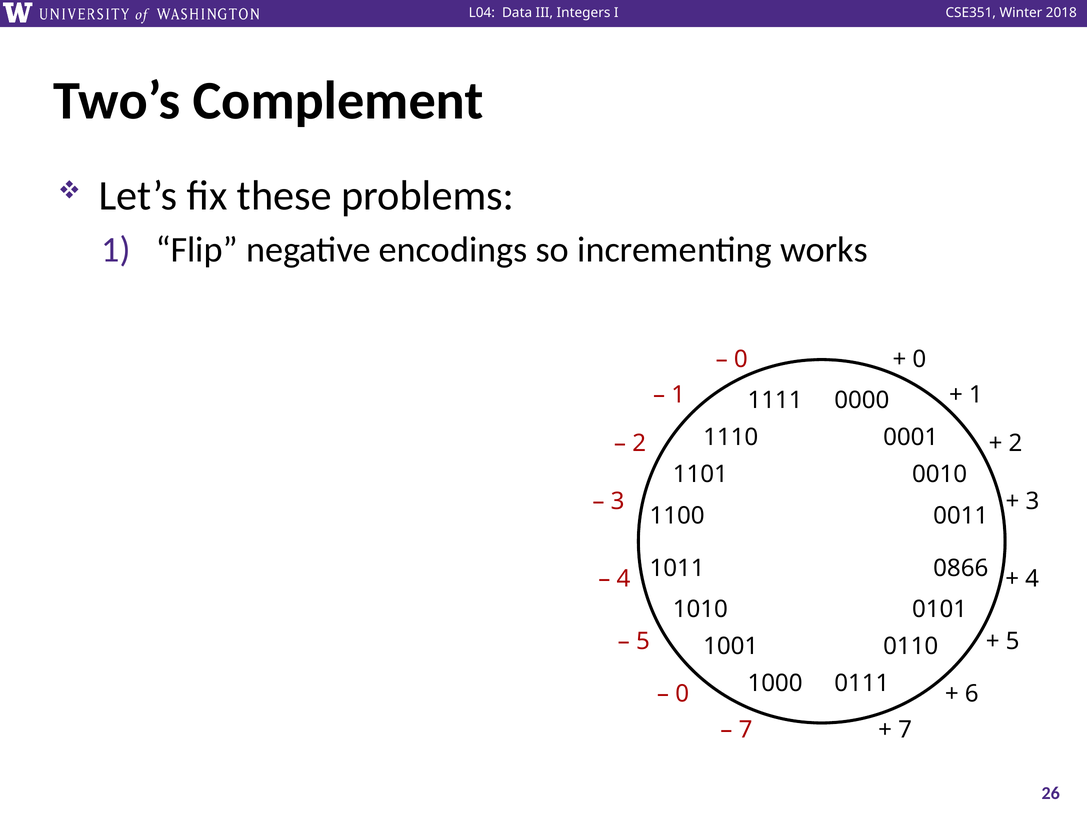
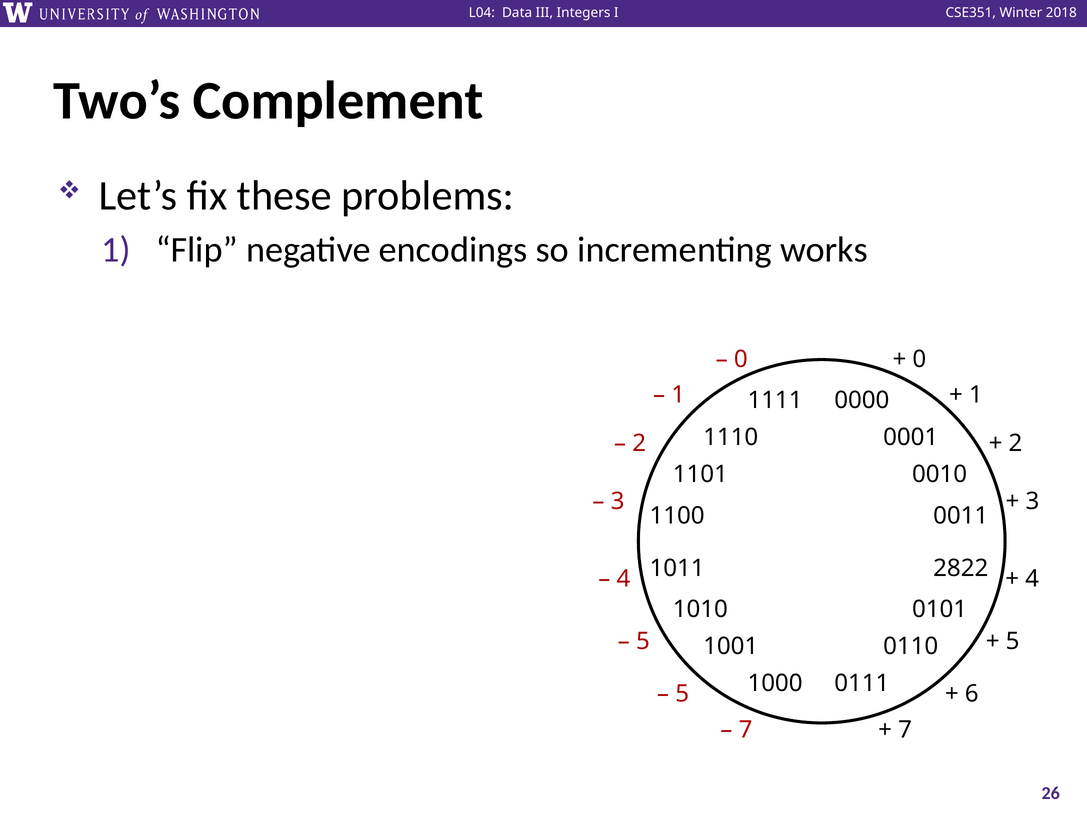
0866: 0866 -> 2822 (961, 568)
0: 0 -> 5 (682, 694)
